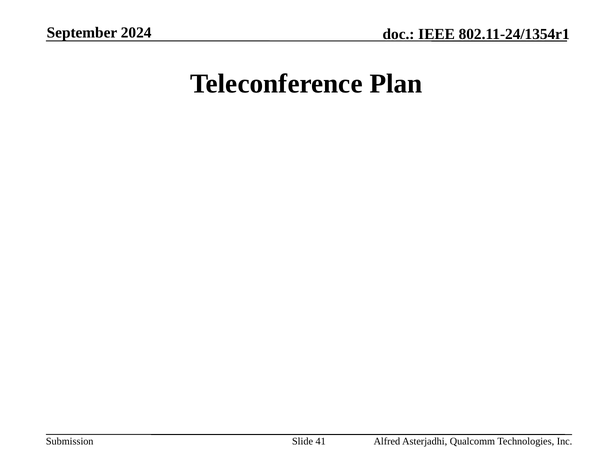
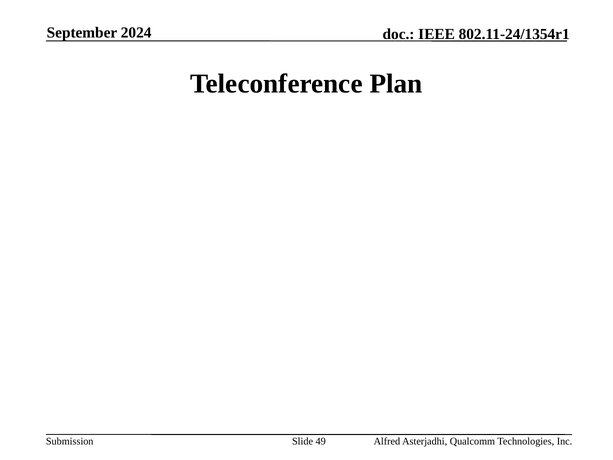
41: 41 -> 49 (321, 441)
